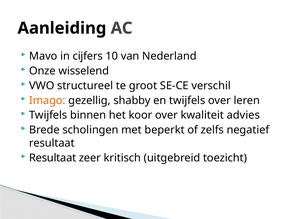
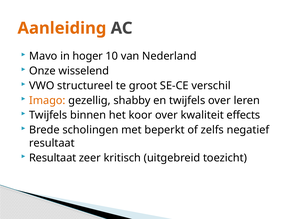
Aanleiding colour: black -> orange (62, 28)
cijfers: cijfers -> hoger (88, 56)
advies: advies -> effects (243, 115)
